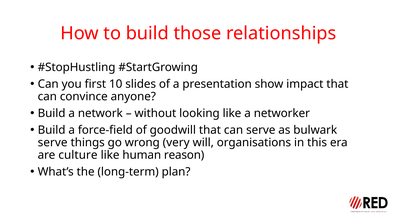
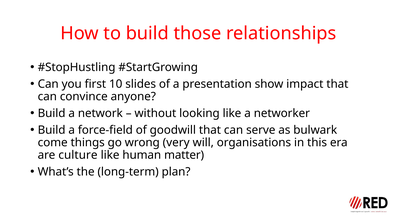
serve: serve -> come (53, 142)
reason: reason -> matter (184, 155)
